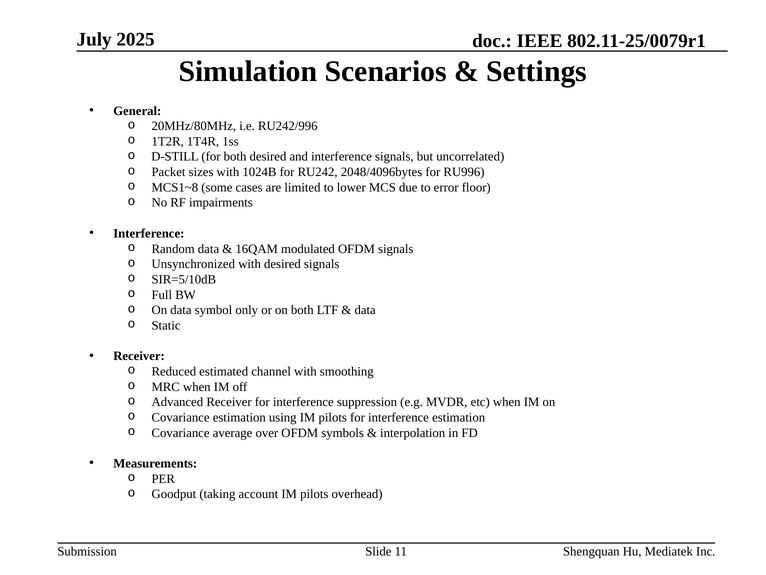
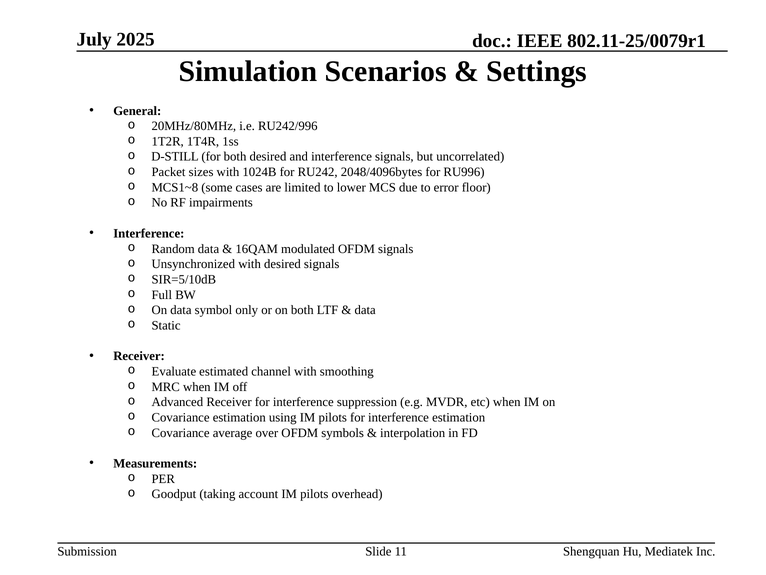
Reduced: Reduced -> Evaluate (174, 371)
